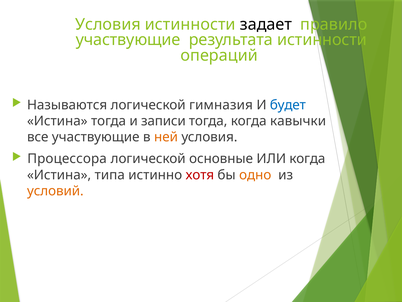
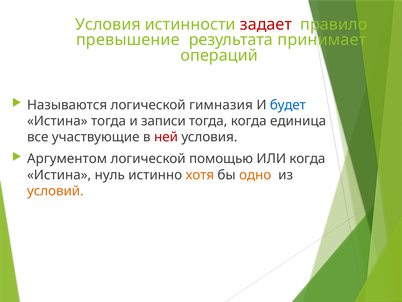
задает colour: black -> red (266, 24)
участвующие: участвующие -> превышение (128, 40)
результата истинности: истинности -> принимает (322, 40)
кавычки: кавычки -> единица (298, 121)
ней colour: orange -> red (166, 137)
Процессора: Процессора -> Аргументом (67, 159)
основные: основные -> помощью (221, 159)
типа: типа -> нуль (110, 175)
хотя colour: red -> orange (200, 175)
